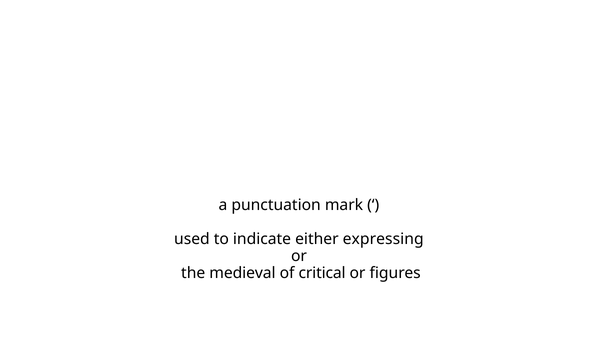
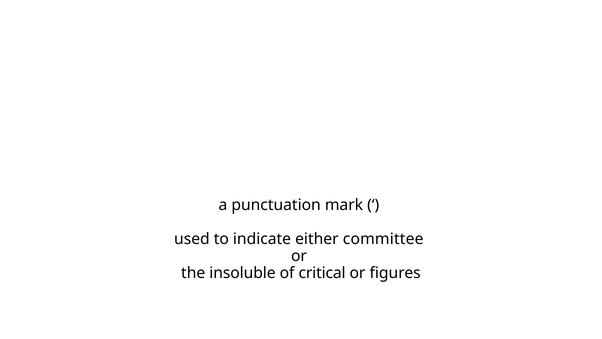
expressing: expressing -> committee (383, 239)
medieval: medieval -> insoluble (242, 273)
